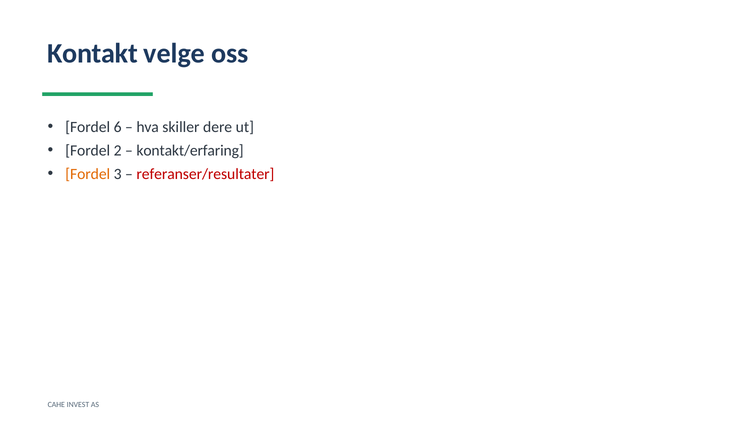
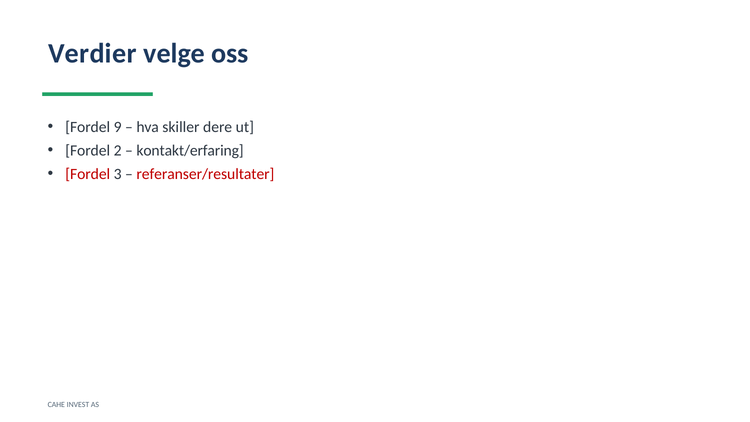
Kontakt: Kontakt -> Verdier (92, 54)
6: 6 -> 9 (118, 127)
Fordel colour: orange -> red (88, 174)
